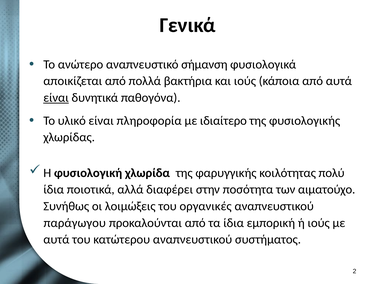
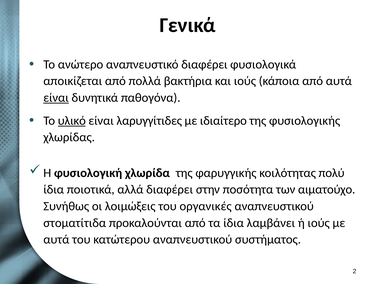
αναπνευστικό σήμανση: σήμανση -> διαφέρει (204, 64)
υλικό underline: none -> present (72, 121)
πληροφορία: πληροφορία -> λαρυγγίτιδες (149, 121)
παράγωγου: παράγωγου -> στοματίτιδα (75, 223)
εμπορική: εμπορική -> λαμβάνει (271, 223)
